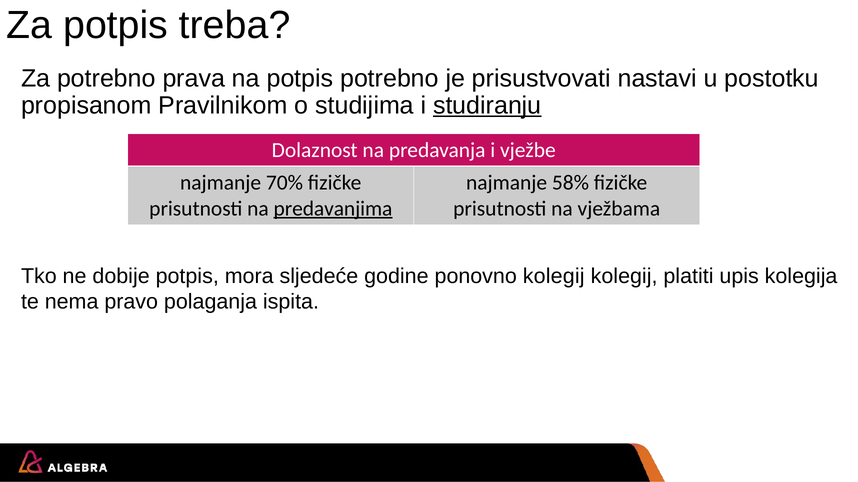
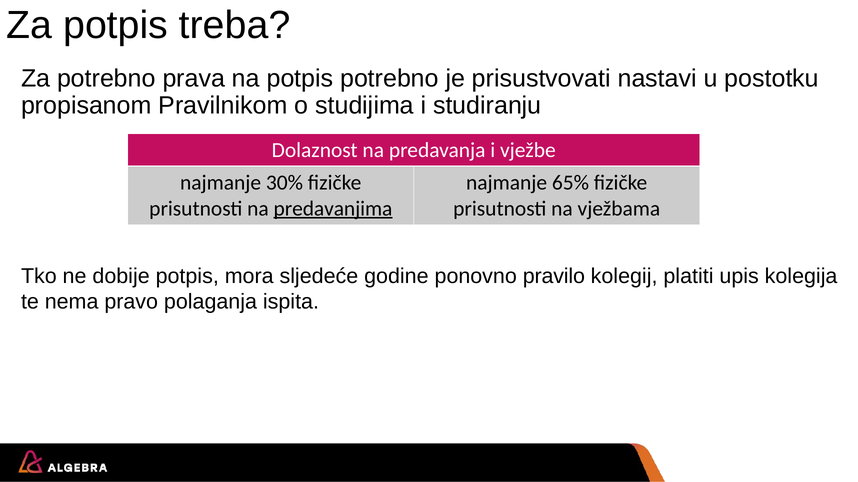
studiranju underline: present -> none (487, 106)
70%: 70% -> 30% (284, 183)
58%: 58% -> 65% (570, 183)
ponovno kolegij: kolegij -> pravilo (554, 276)
